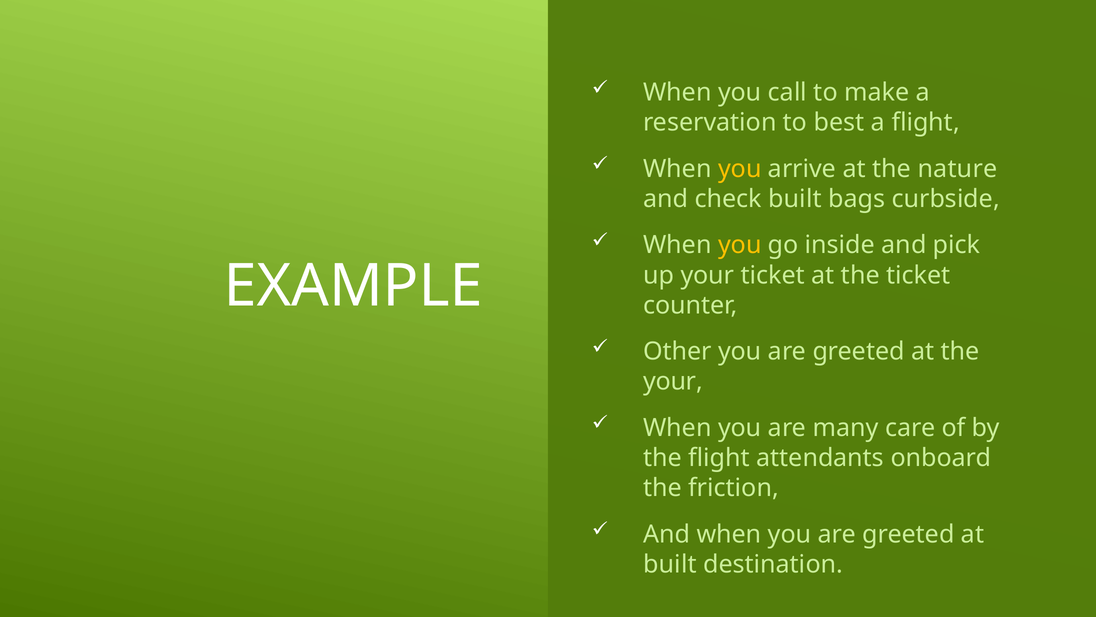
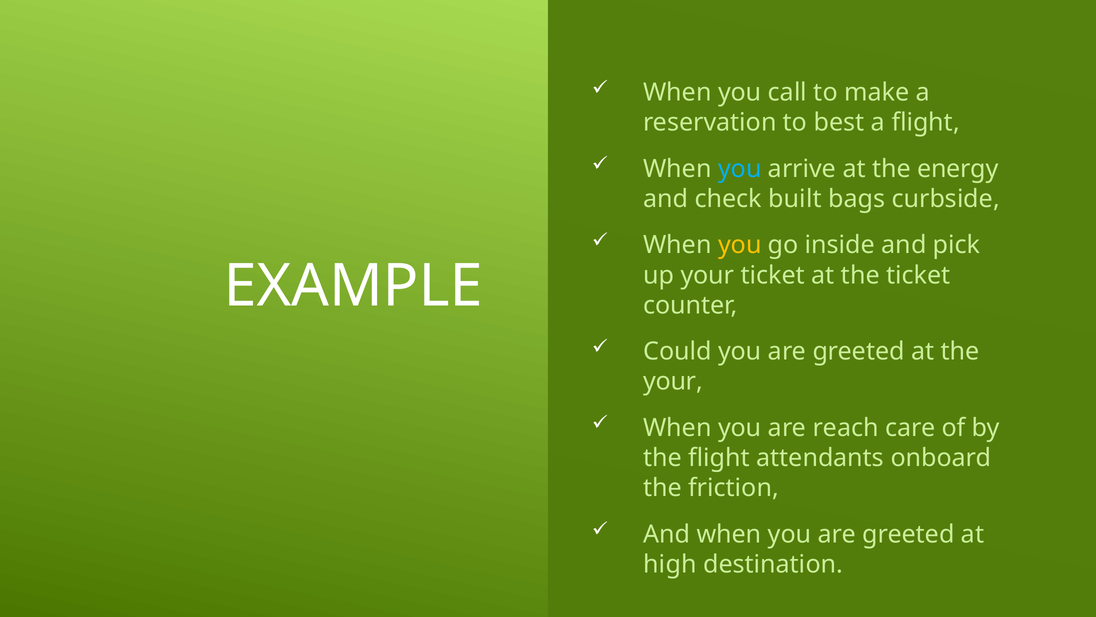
you colour: yellow -> light blue (740, 169)
nature: nature -> energy (958, 169)
Other: Other -> Could (677, 351)
many: many -> reach (846, 427)
built: built -> high (670, 564)
